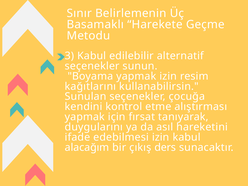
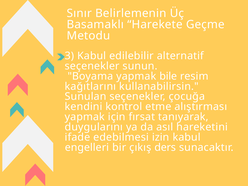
yapmak izin: izin -> bile (168, 76)
alacağım: alacağım -> engelleri (87, 147)
